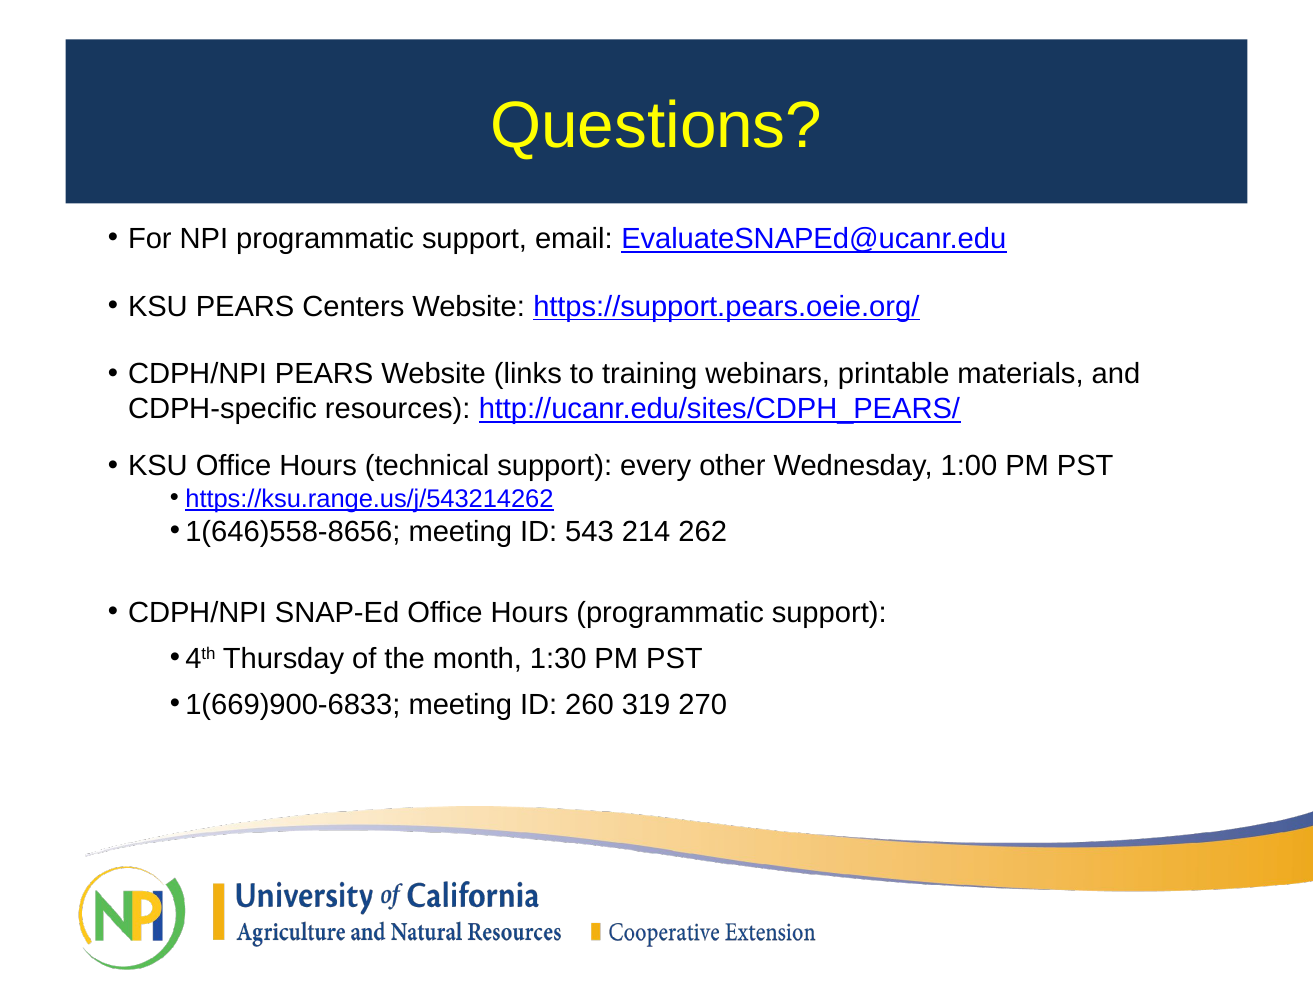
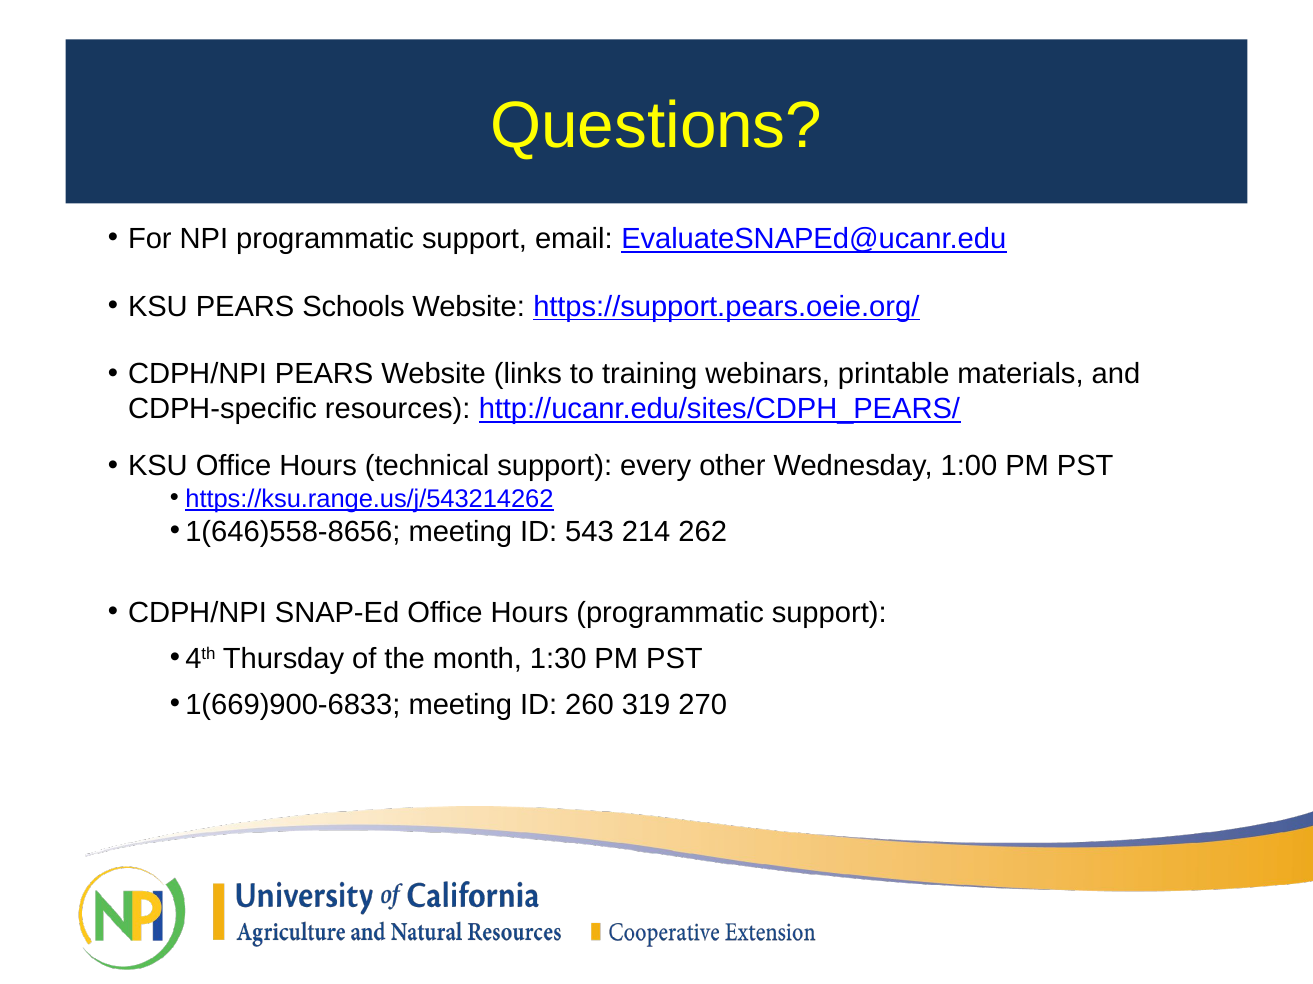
Centers: Centers -> Schools (354, 307)
